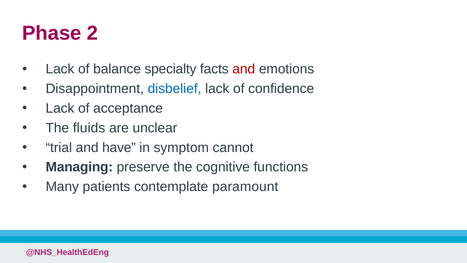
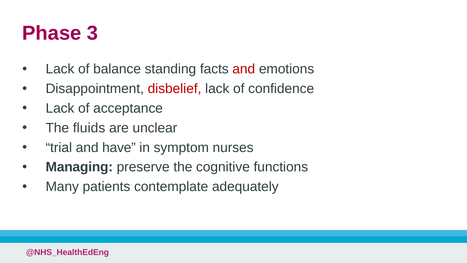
2: 2 -> 3 (93, 33)
specialty: specialty -> standing (170, 69)
disbelief colour: blue -> red (175, 89)
cannot: cannot -> nurses (233, 147)
paramount: paramount -> adequately (245, 187)
